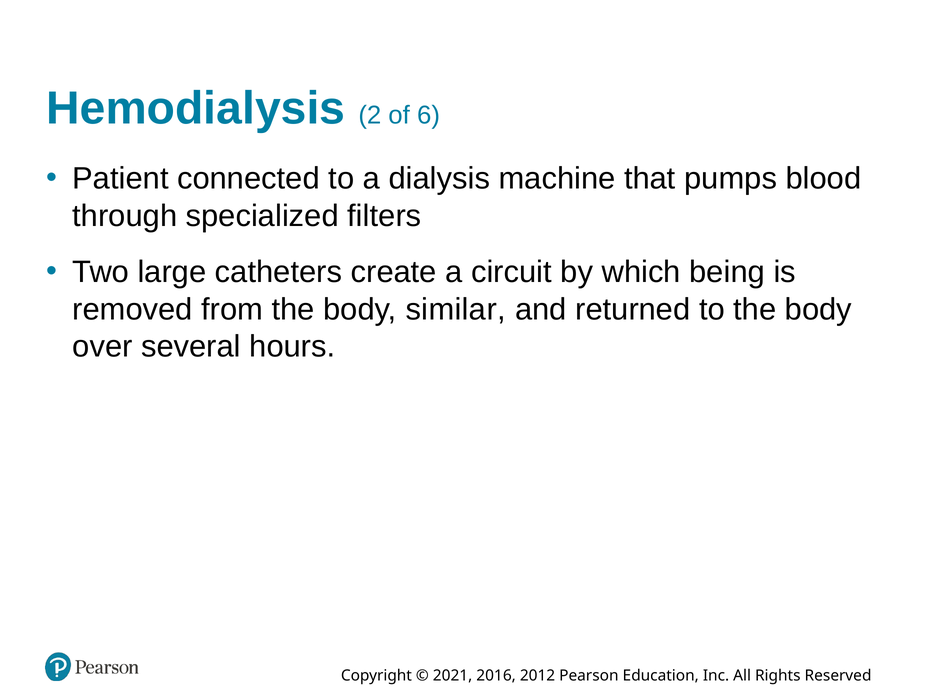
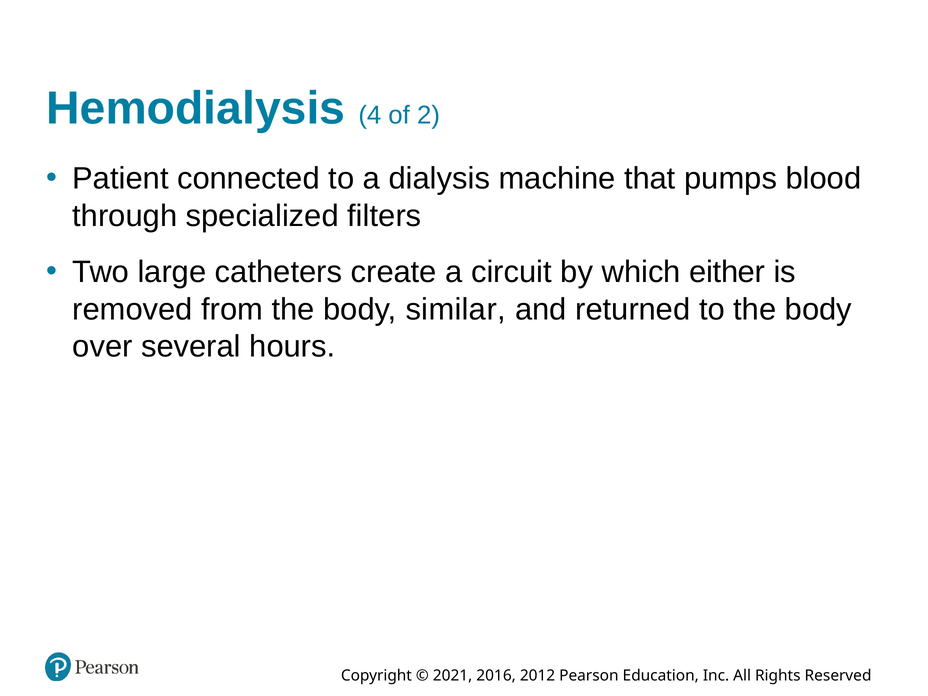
2: 2 -> 4 (370, 115)
6: 6 -> 2 (429, 115)
being: being -> either (727, 272)
